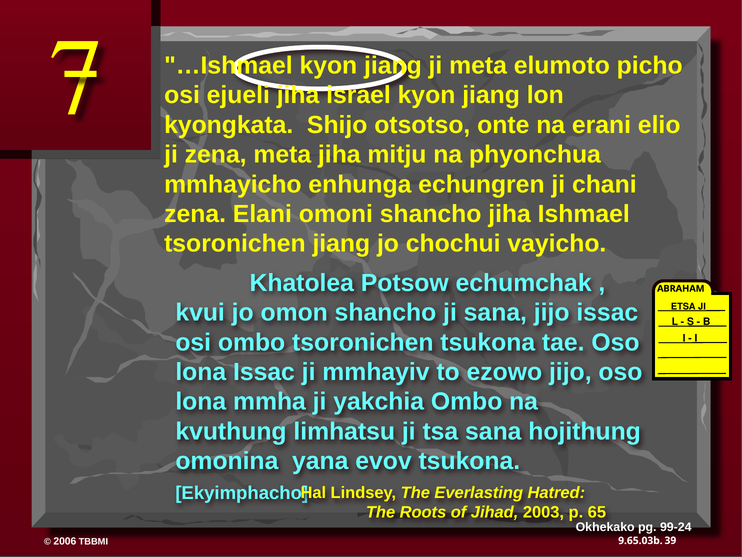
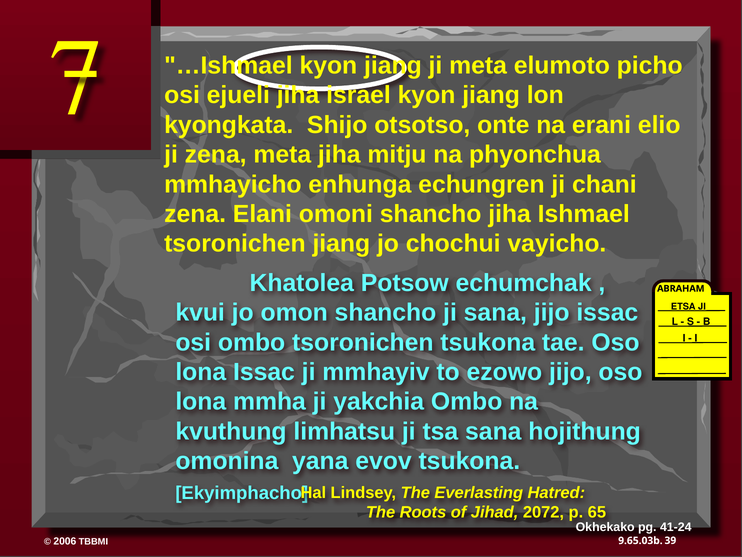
2003: 2003 -> 2072 (543, 512)
99-24: 99-24 -> 41-24 (676, 527)
